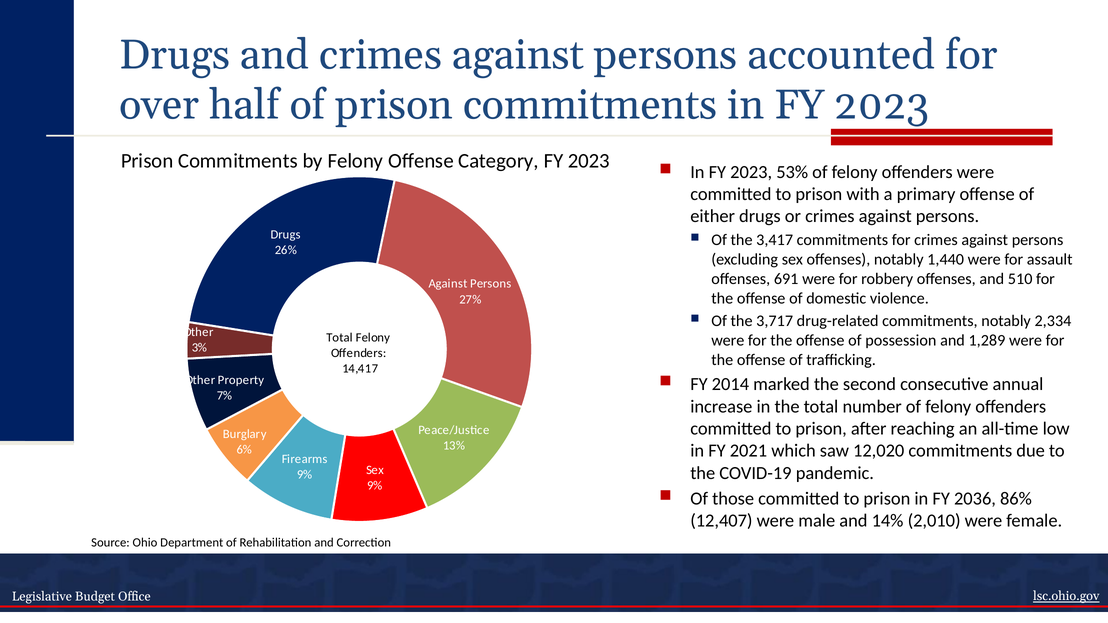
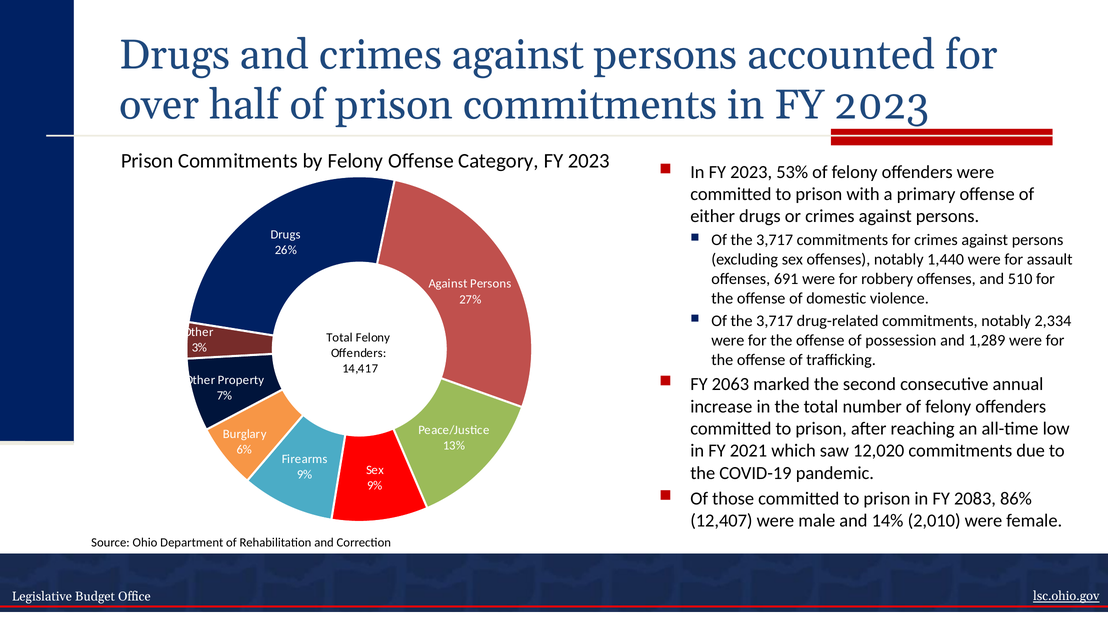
3,417: 3,417 -> 3,717 (775, 240)
2014: 2014 -> 2063 (730, 385)
2036: 2036 -> 2083 (975, 499)
